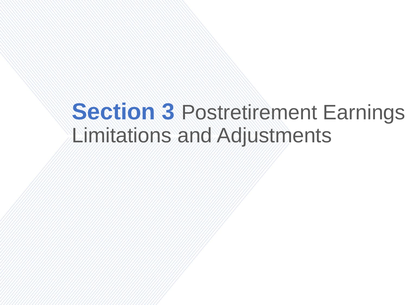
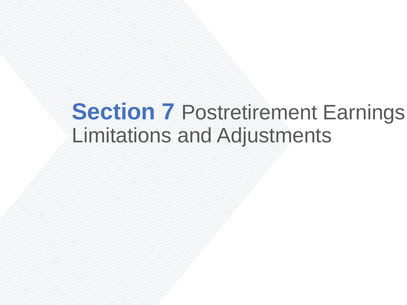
3: 3 -> 7 (168, 112)
